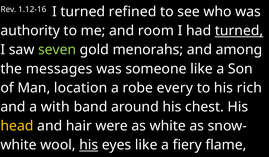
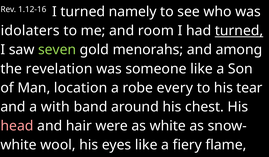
refined: refined -> namely (133, 12)
authority: authority -> idolaters (30, 31)
messages: messages -> revelation (59, 69)
rich: rich -> tear (249, 88)
head colour: yellow -> pink (17, 126)
his underline: present -> none (89, 146)
